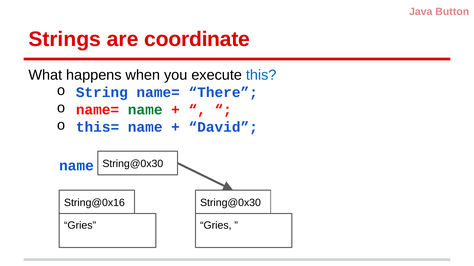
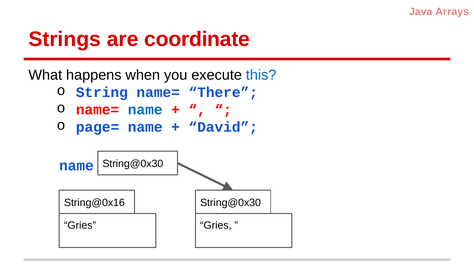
Button: Button -> Arrays (452, 12)
name colour: green -> blue (145, 110)
this=: this= -> page= (98, 127)
